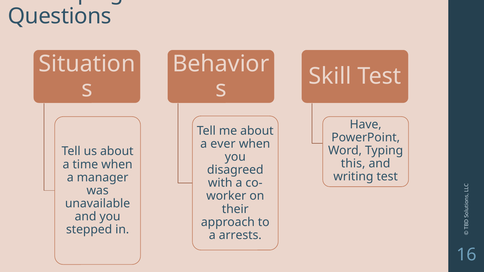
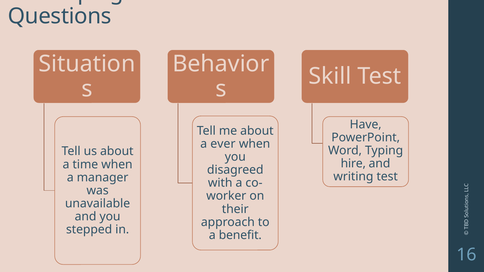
this: this -> hire (353, 164)
arrests: arrests -> benefit (240, 235)
